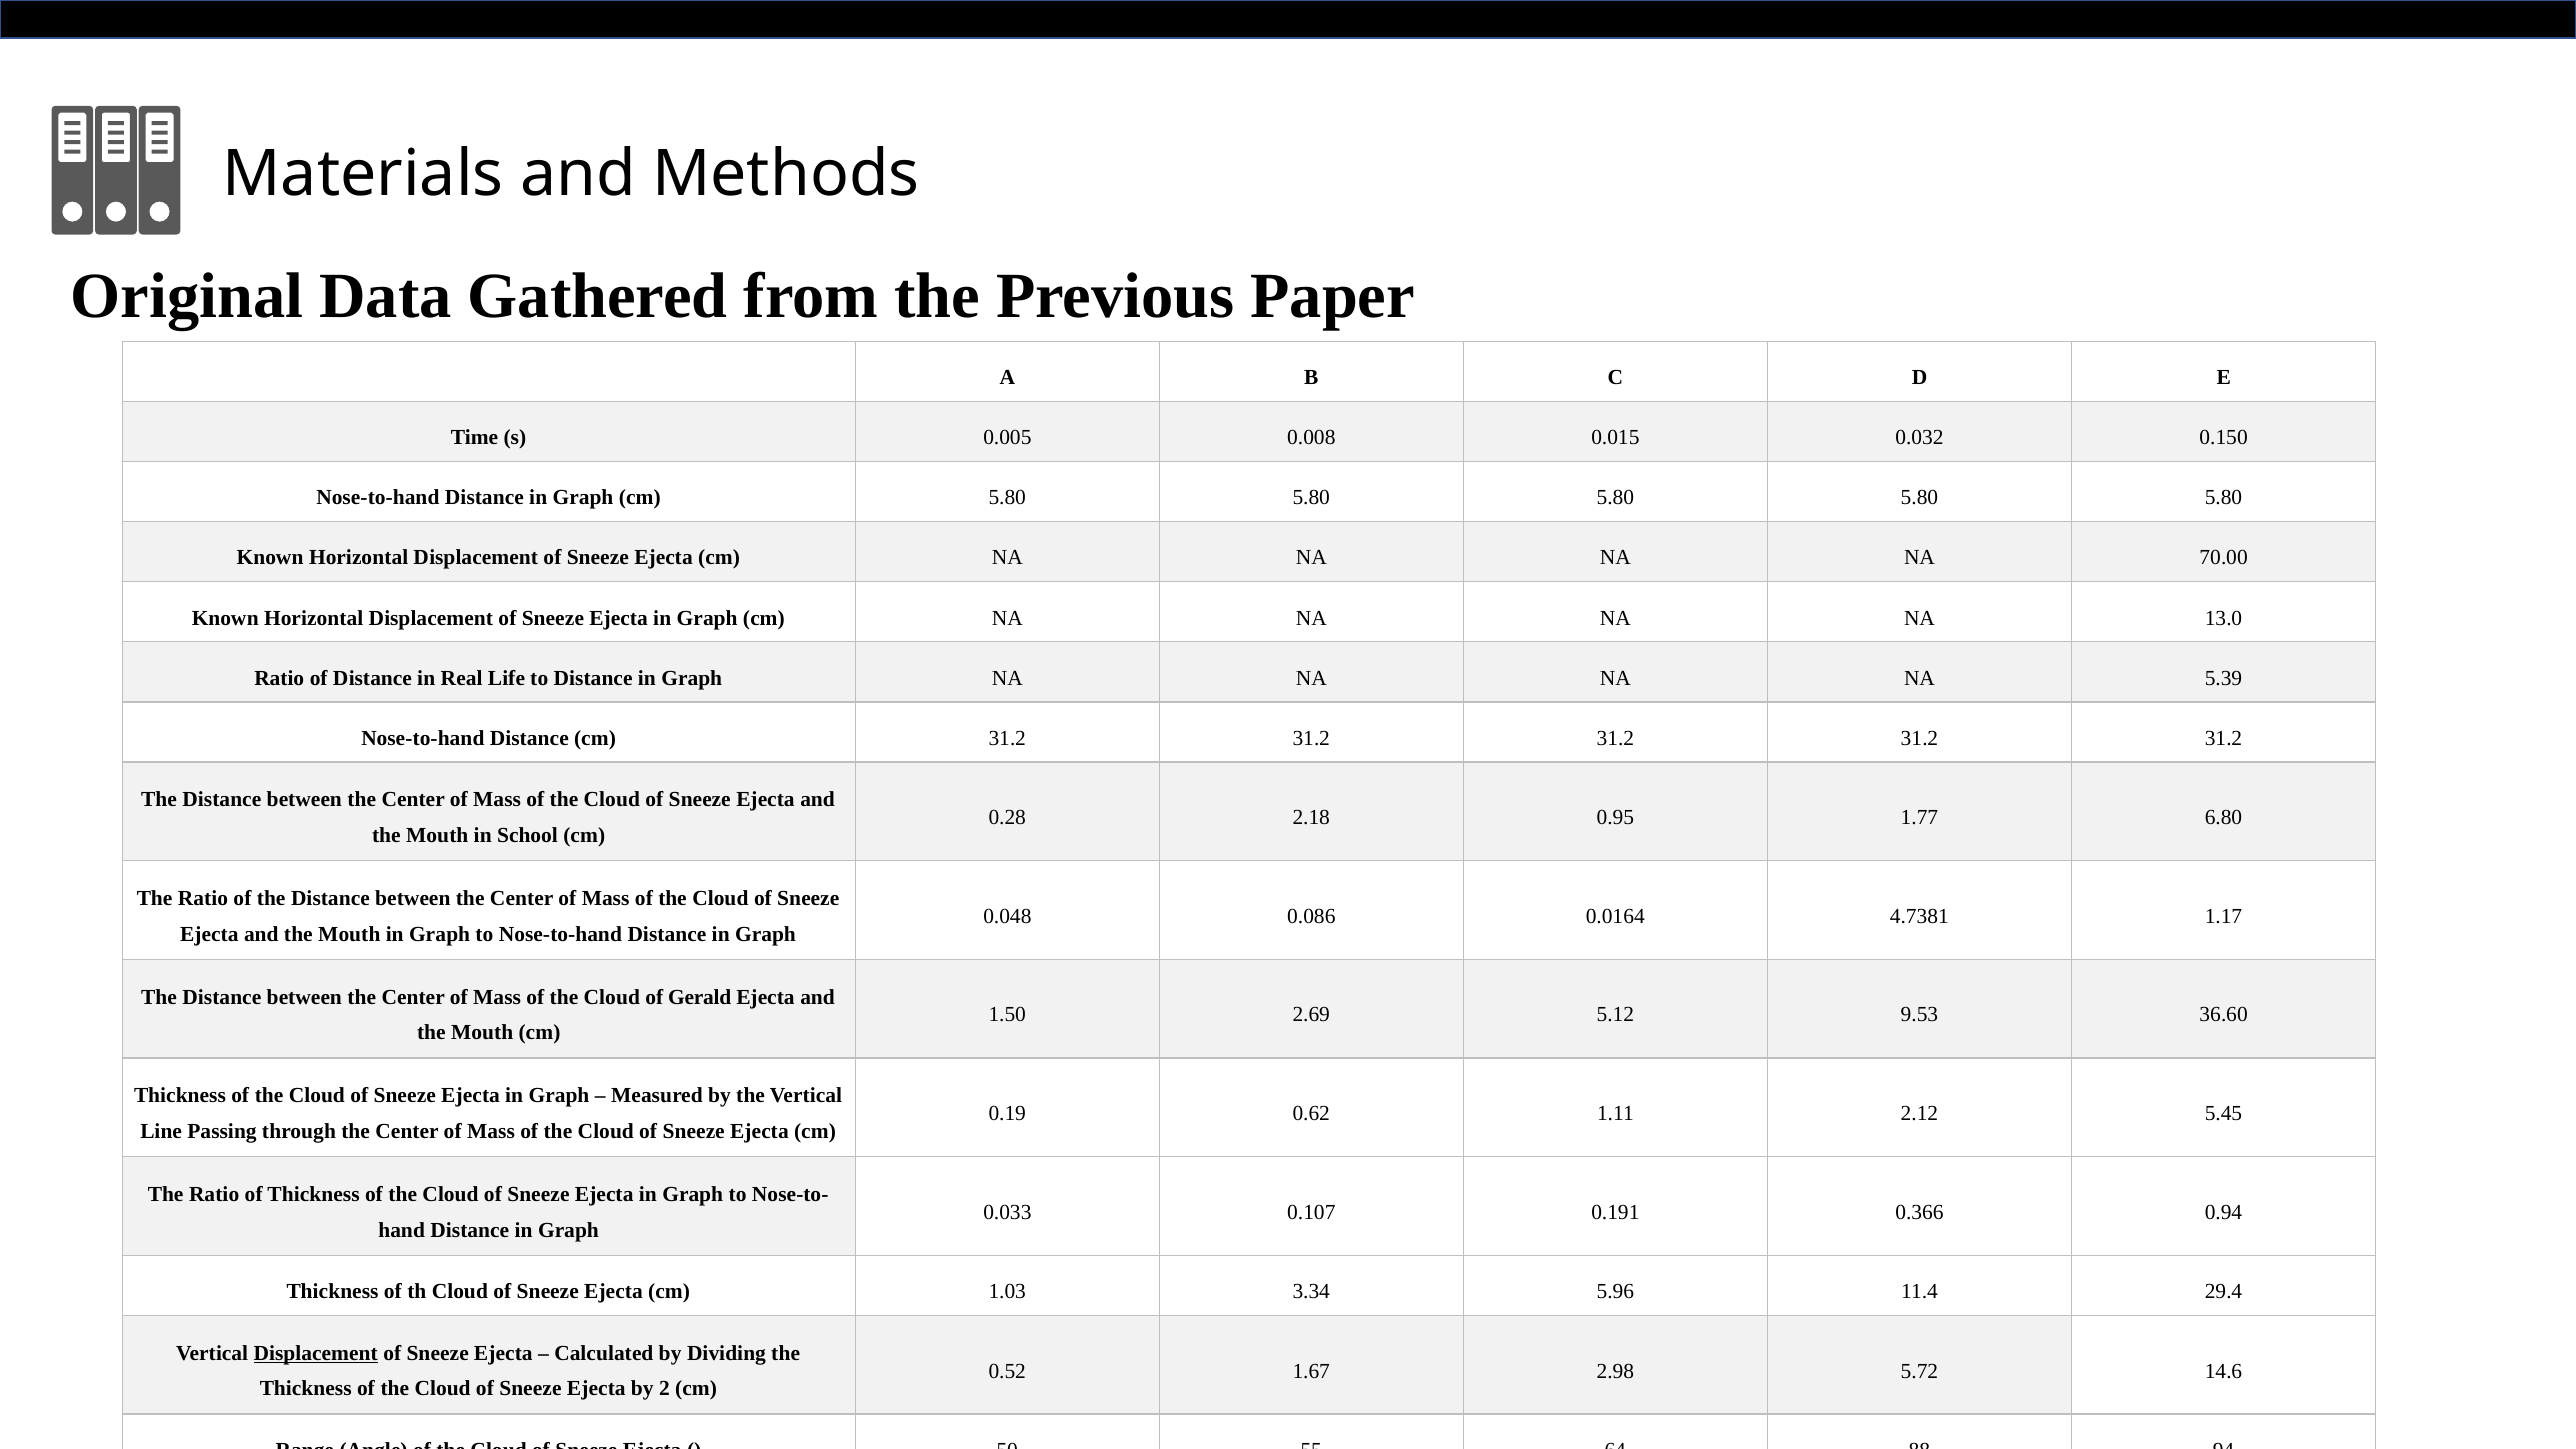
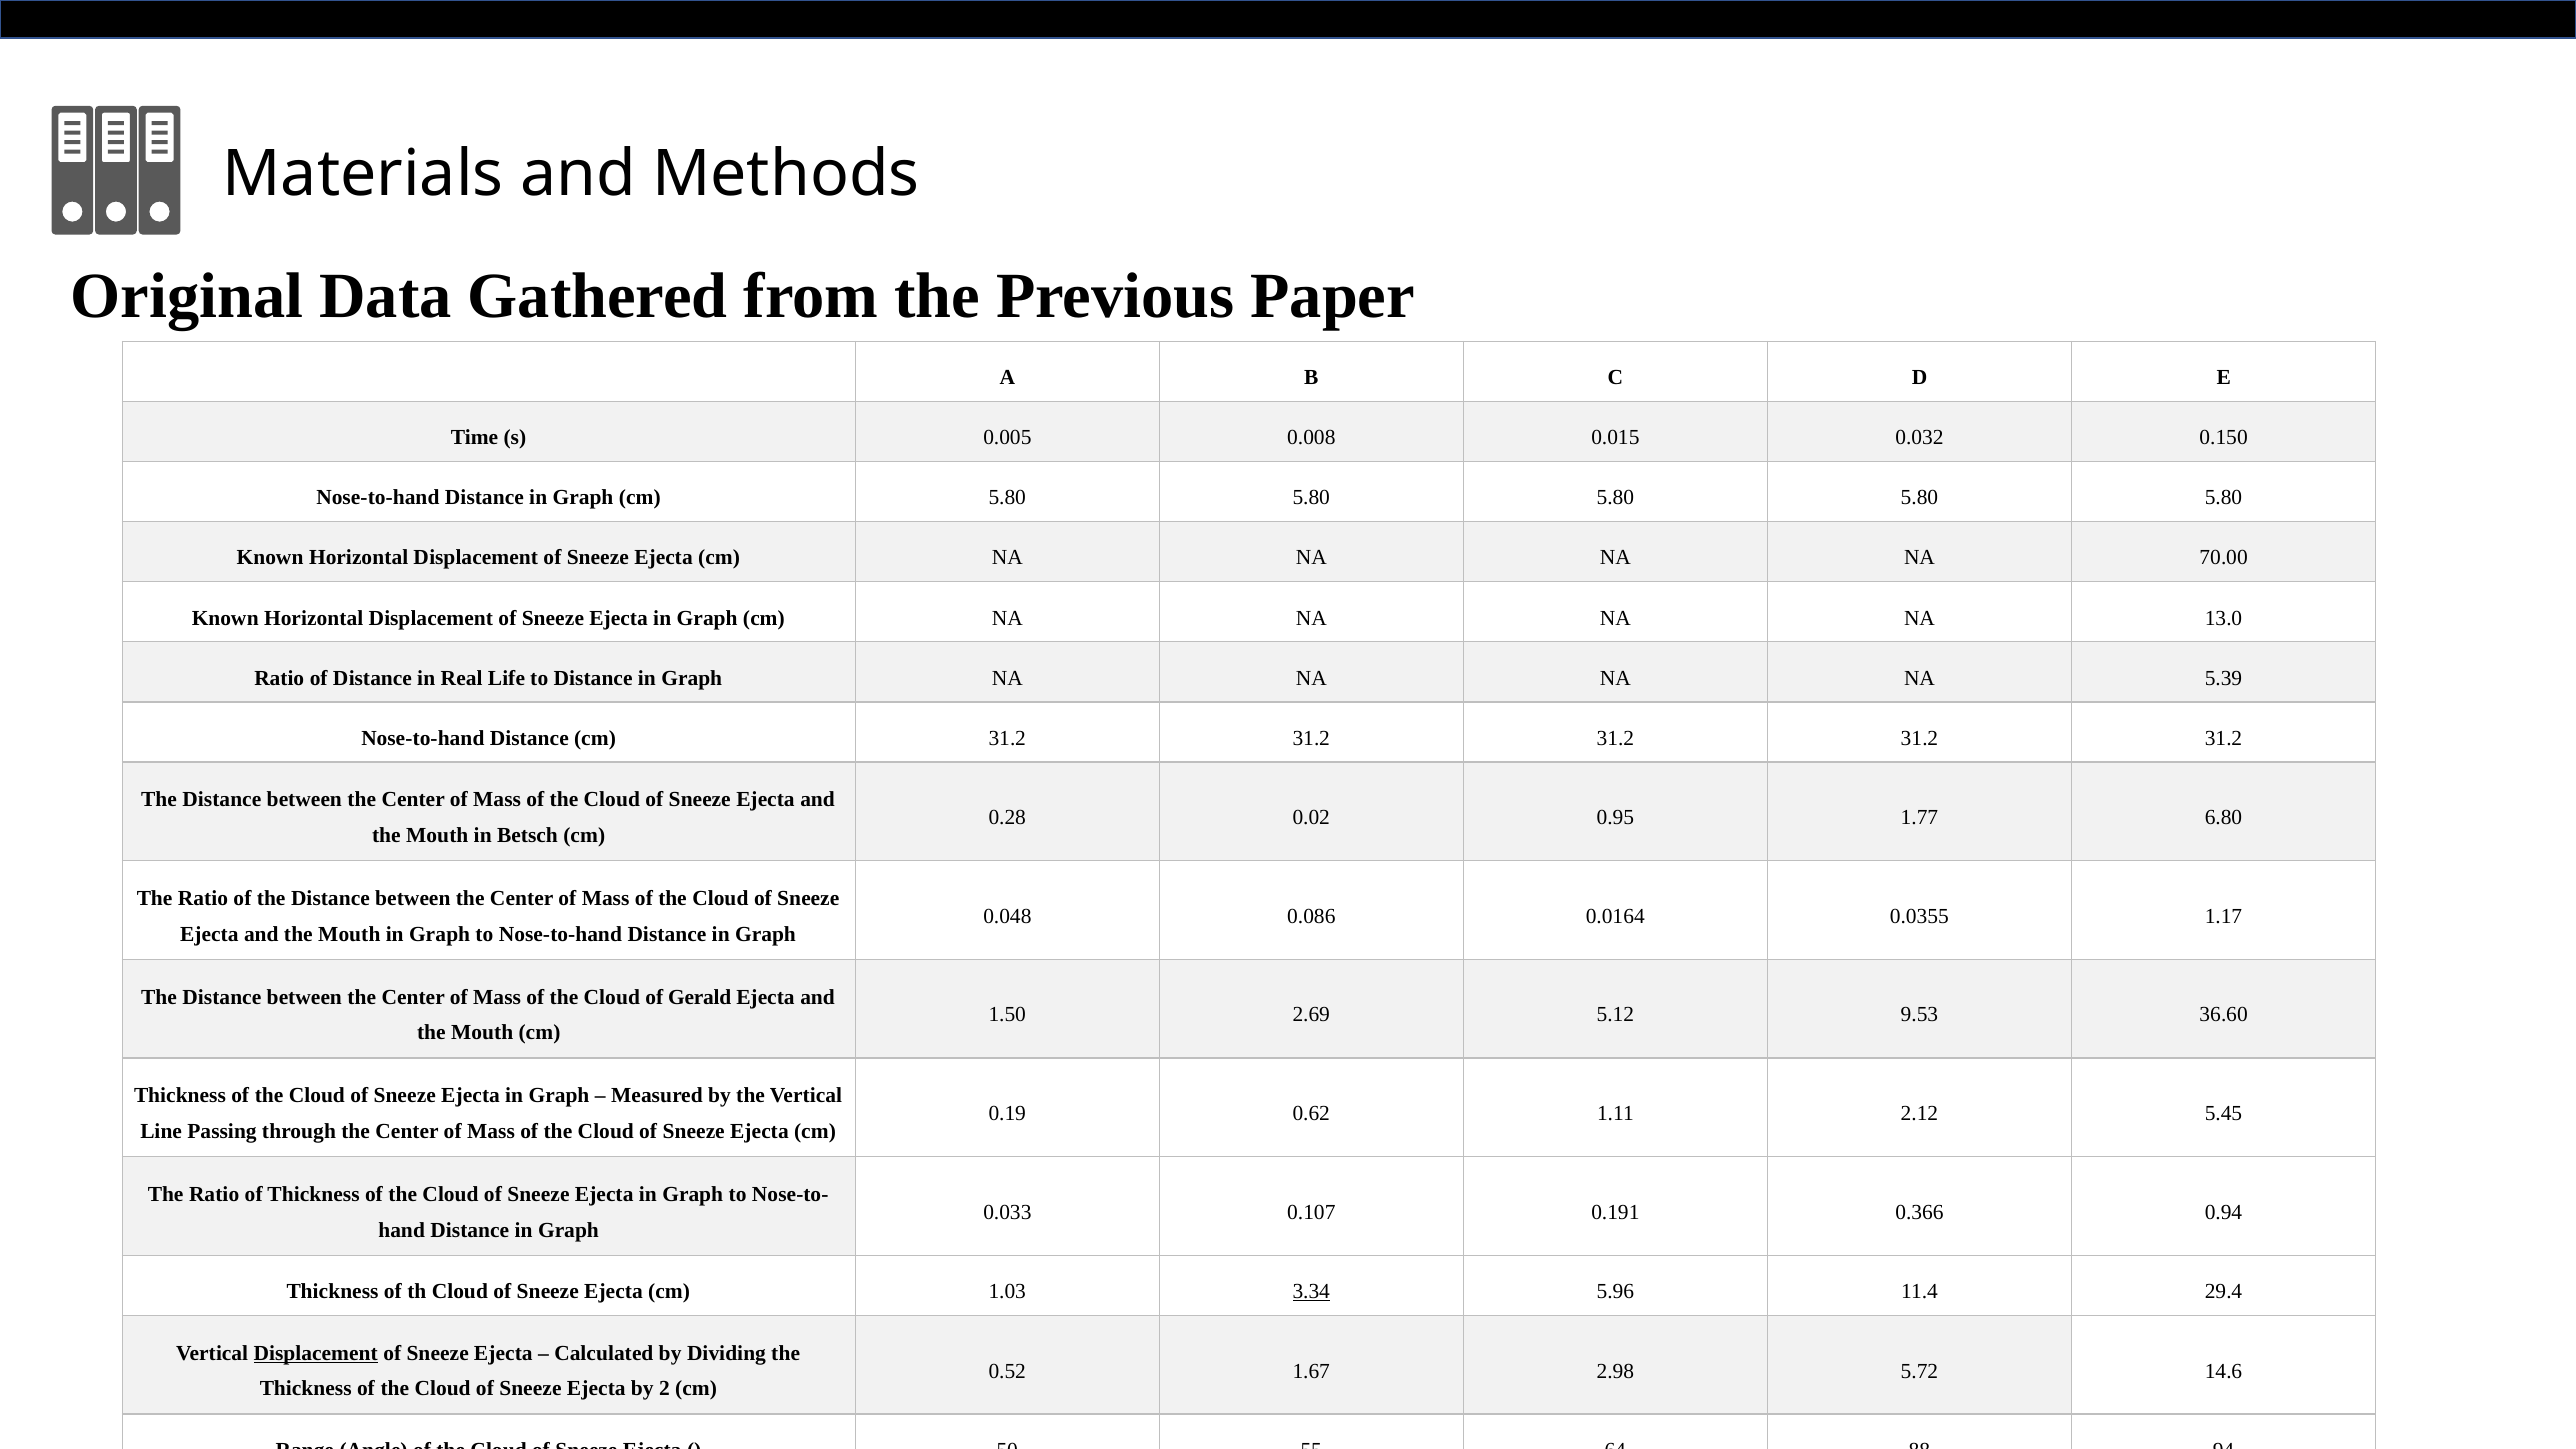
2.18: 2.18 -> 0.02 (1311, 818)
School: School -> Betsch (528, 835)
4.7381: 4.7381 -> 0.0355 (1919, 916)
3.34 underline: none -> present (1311, 1292)
